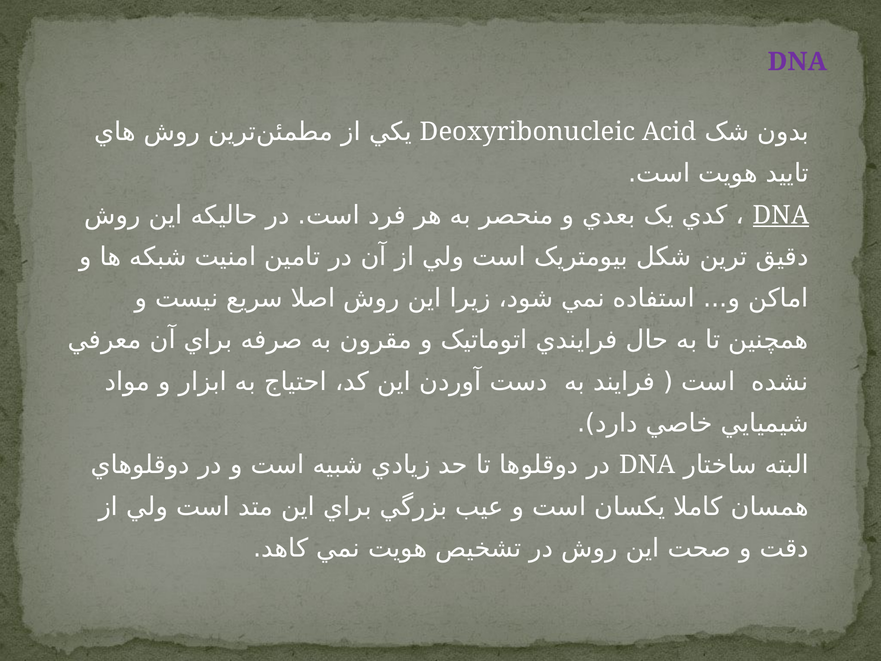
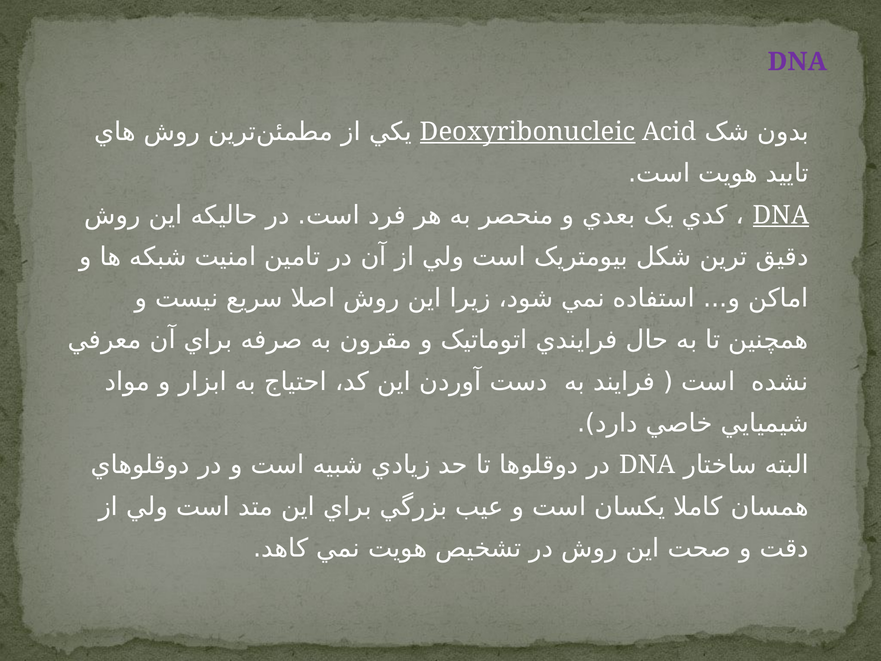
Deoxyribonucleic underline: none -> present (528, 132)
